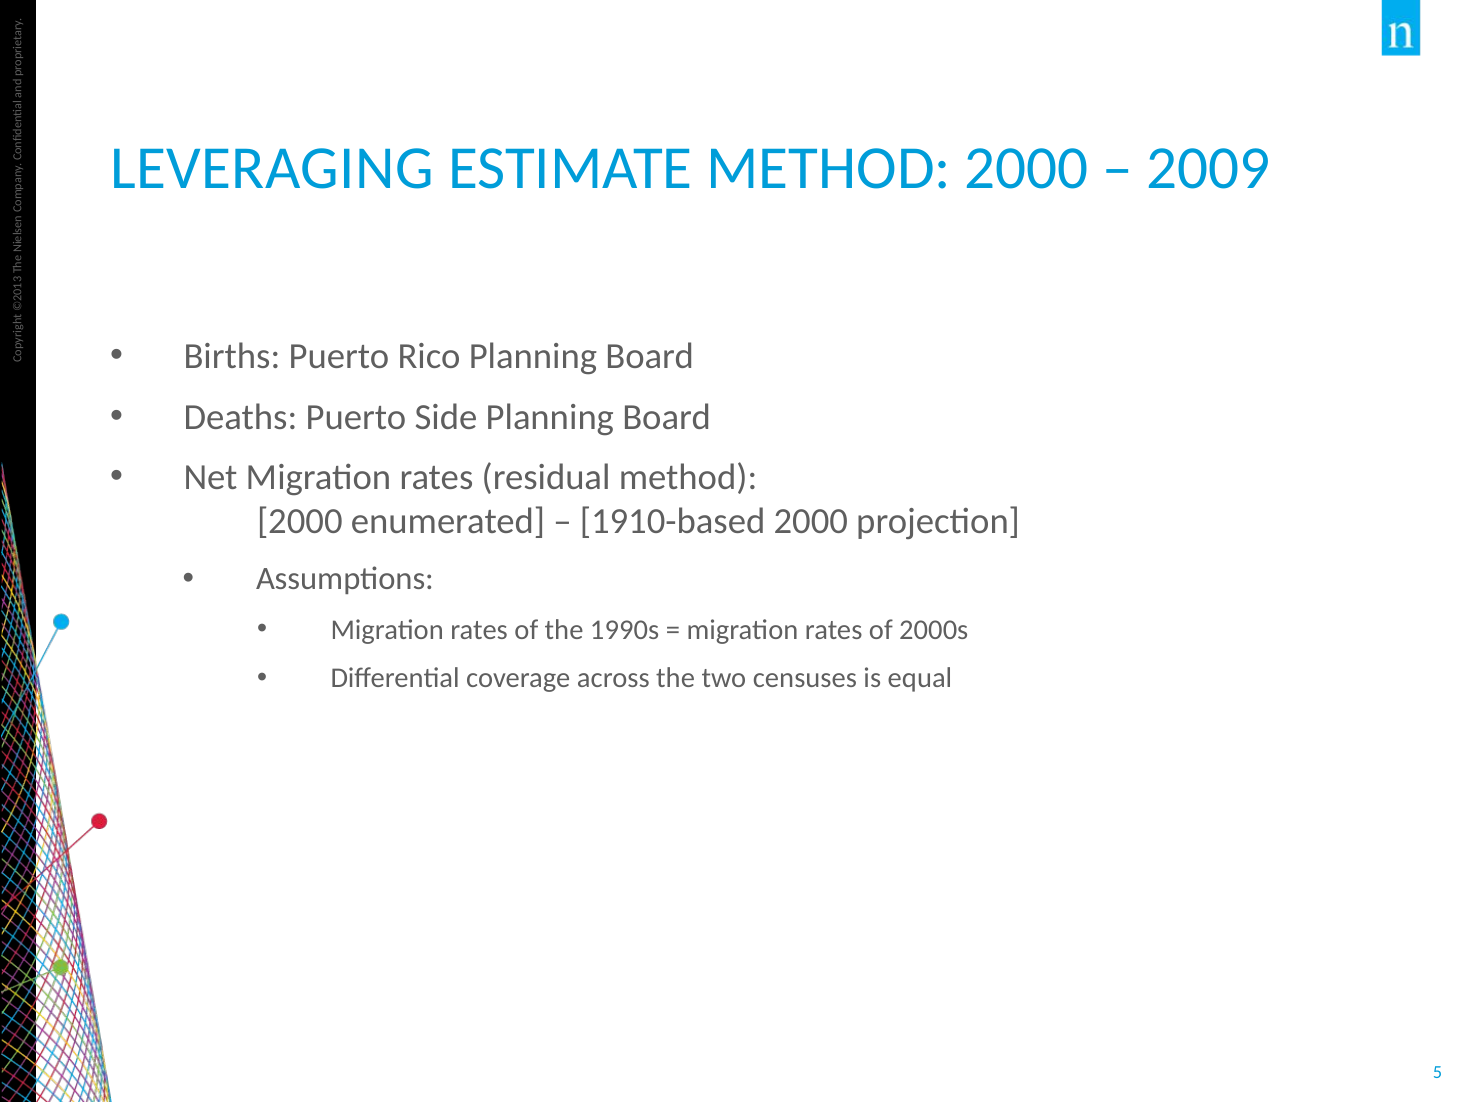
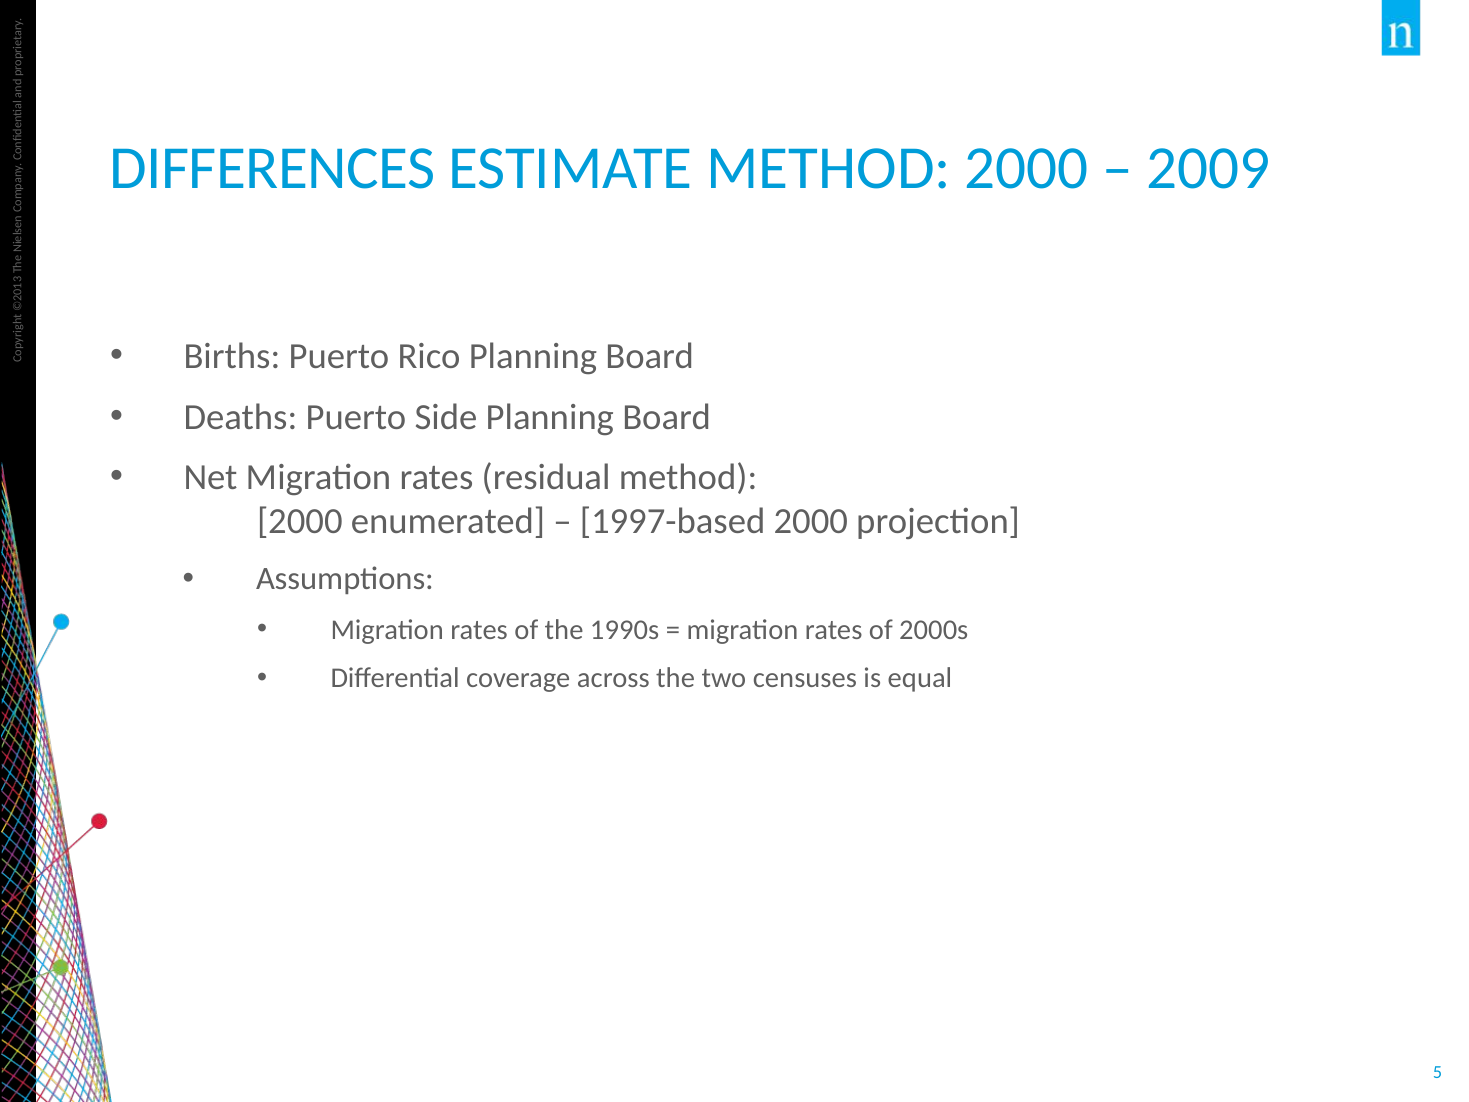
LEVERAGING: LEVERAGING -> DIFFERENCES (273, 168)
1910-based: 1910-based -> 1997-based (673, 521)
